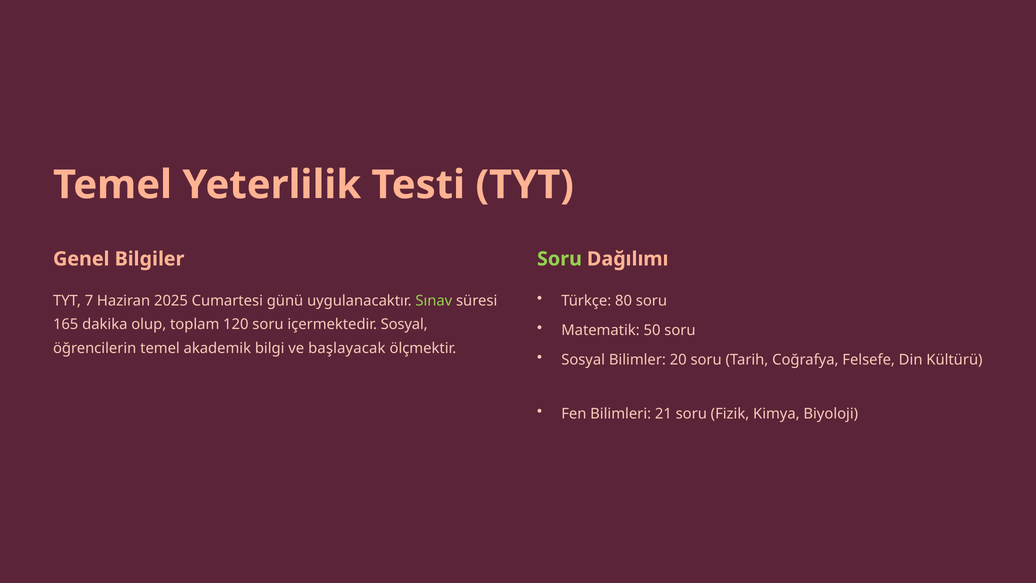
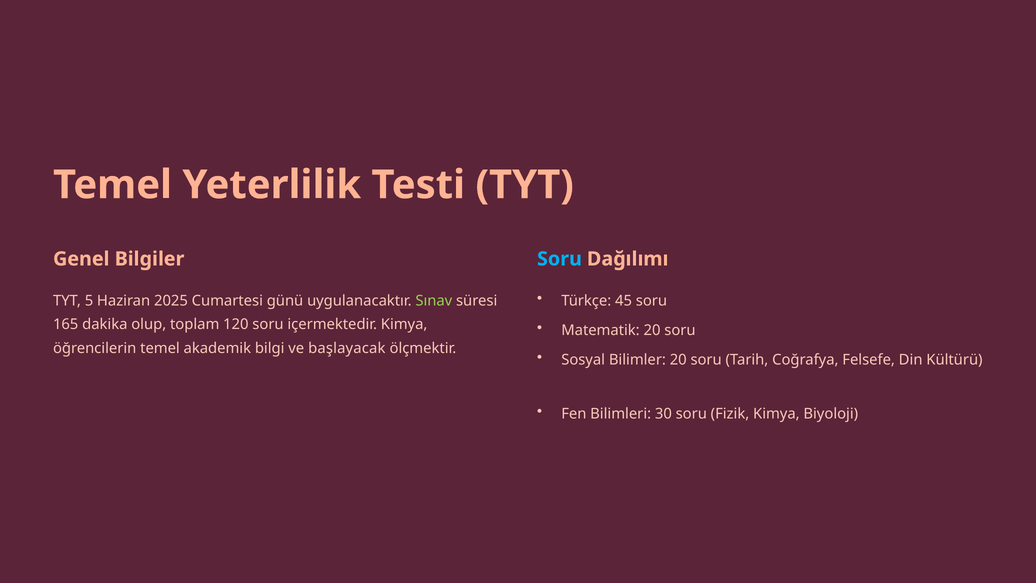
Soru colour: light green -> light blue (559, 259)
80: 80 -> 45 (624, 301)
7: 7 -> 5 (89, 301)
içermektedir Sosyal: Sosyal -> Kimya (404, 324)
Matematik 50: 50 -> 20 (652, 330)
21: 21 -> 30 (663, 413)
